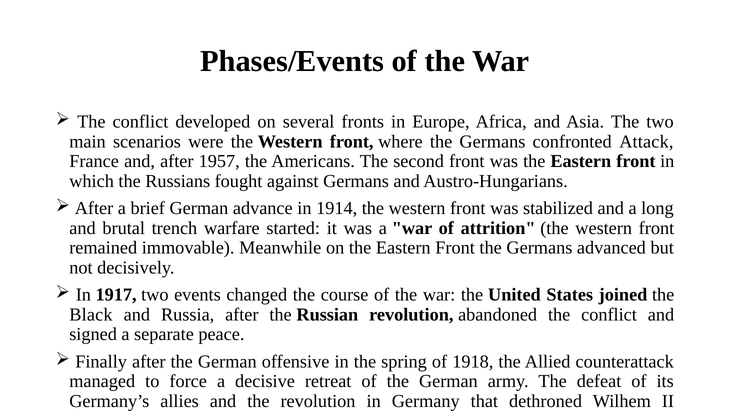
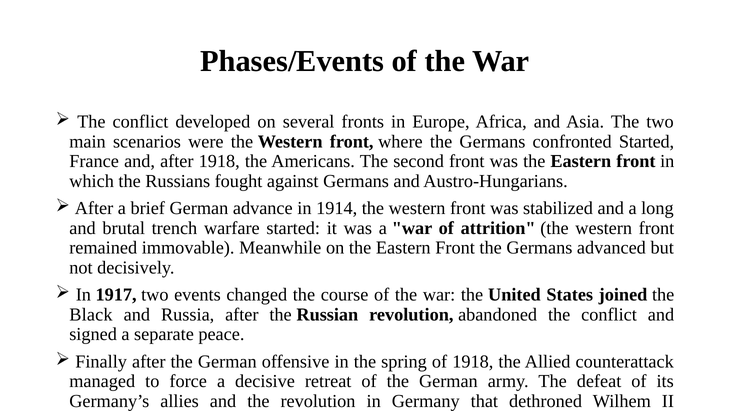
confronted Attack: Attack -> Started (647, 141)
after 1957: 1957 -> 1918 (219, 161)
